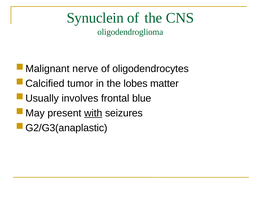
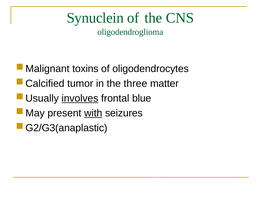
nerve: nerve -> toxins (85, 69)
lobes: lobes -> three (135, 83)
involves underline: none -> present (80, 98)
